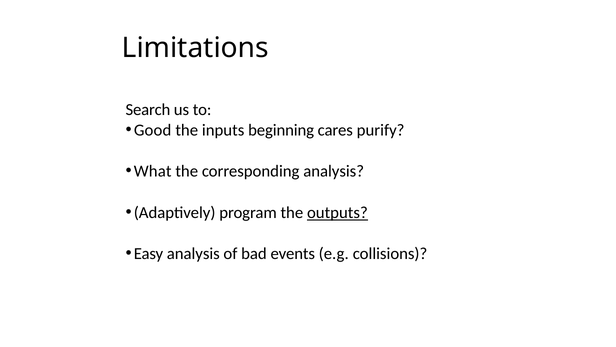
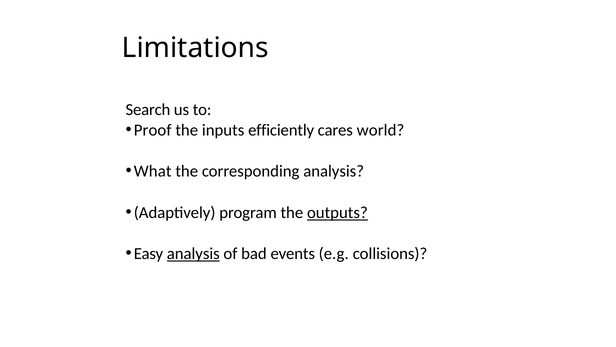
Good: Good -> Proof (153, 130)
beginning: beginning -> efficiently (281, 130)
purify: purify -> world (381, 130)
analysis underline: none -> present (193, 253)
